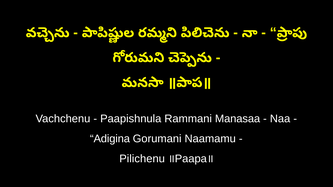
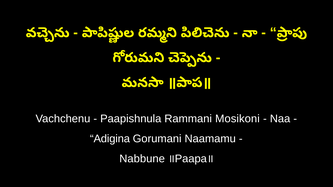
Manasaa: Manasaa -> Mosikoni (237, 119)
Pilichenu: Pilichenu -> Nabbune (142, 159)
